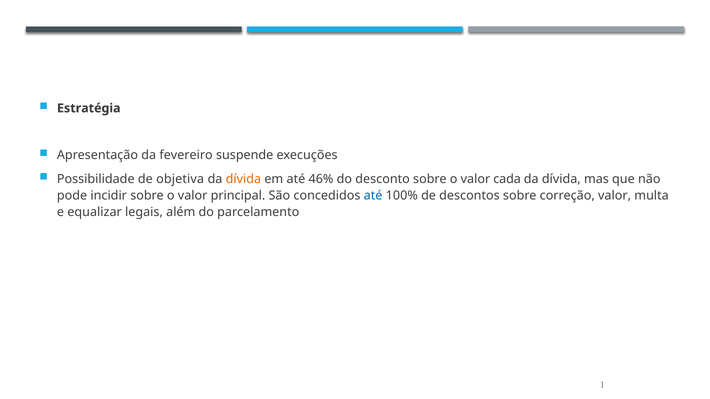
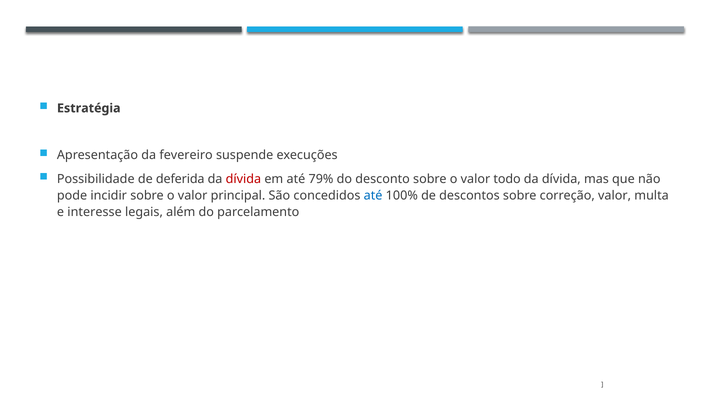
objetiva: objetiva -> deferida (180, 179)
dívida colour: orange -> red (243, 179)
46%: 46% -> 79% (321, 179)
cada: cada -> todo (507, 179)
equalizar: equalizar -> interesse (95, 212)
